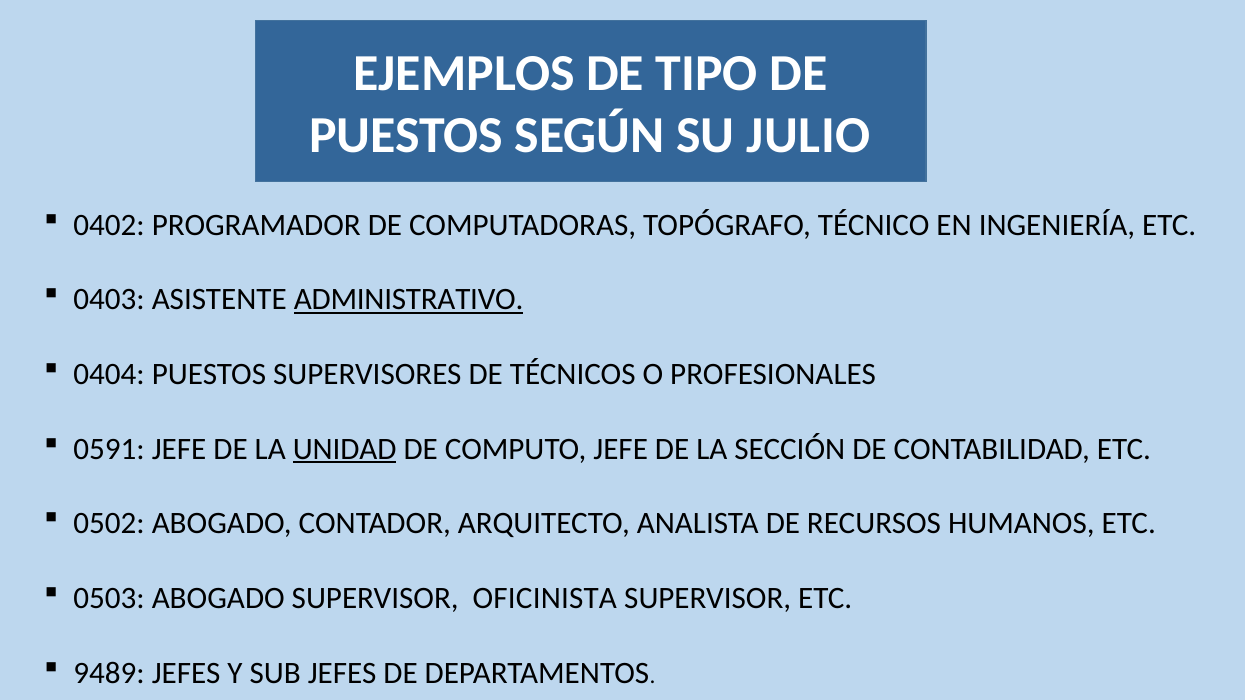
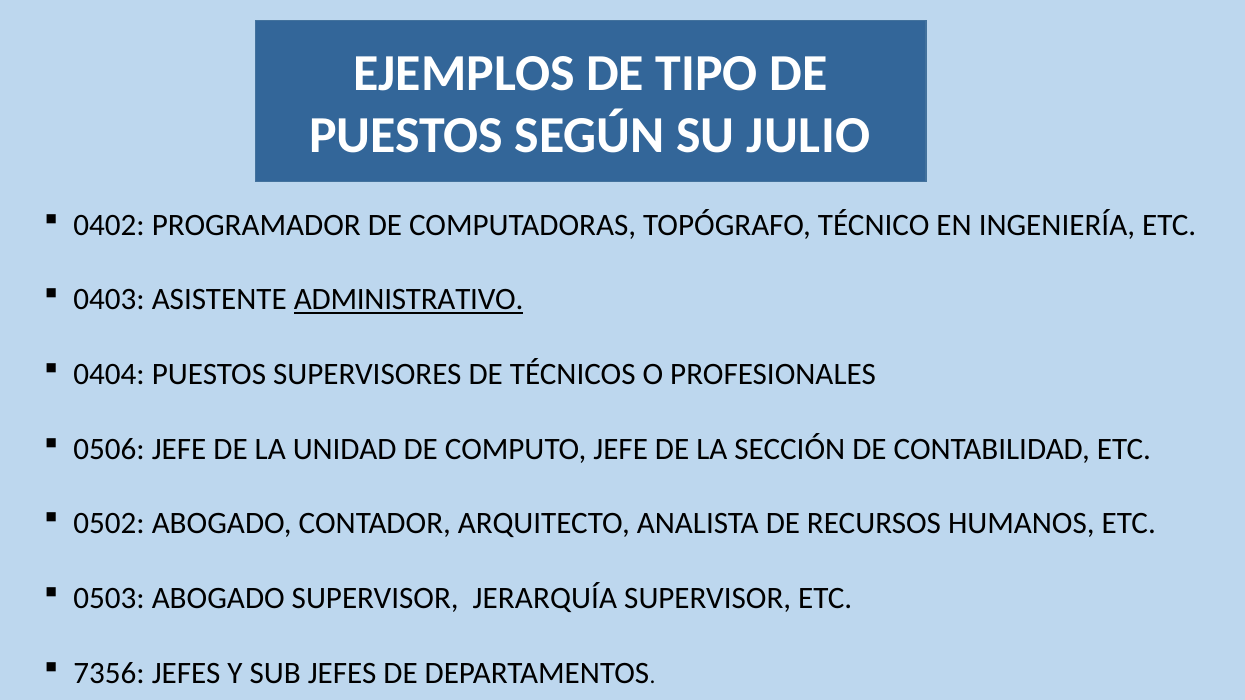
0591: 0591 -> 0506 (109, 449)
UNIDAD underline: present -> none (345, 449)
OFICINISTA: OFICINISTA -> JERARQUÍA (545, 599)
9489: 9489 -> 7356 (109, 673)
